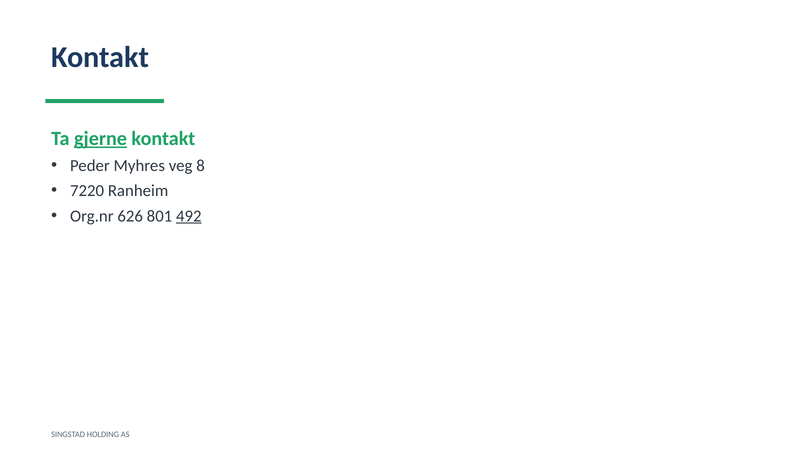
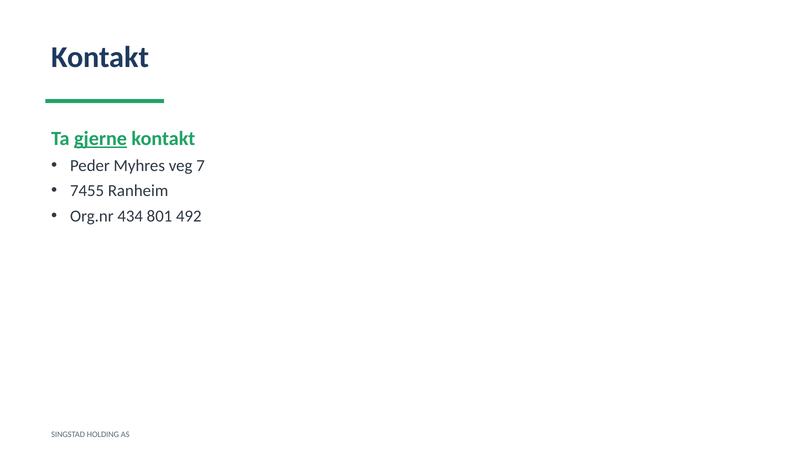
8: 8 -> 7 (201, 166)
7220: 7220 -> 7455 (87, 191)
626: 626 -> 434 (130, 216)
492 underline: present -> none (189, 216)
